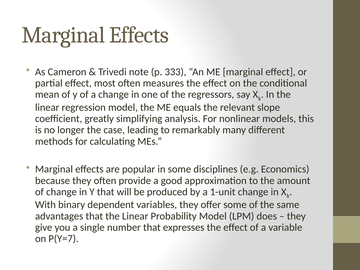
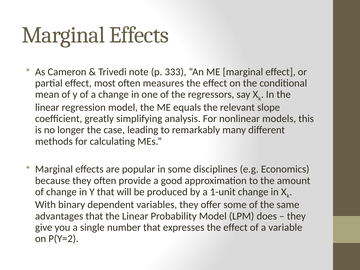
P(Y=7: P(Y=7 -> P(Y=2 (64, 239)
